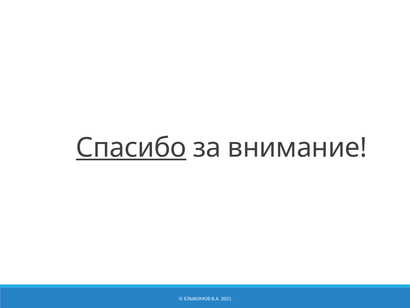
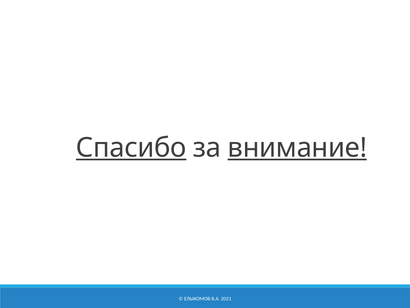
внимание underline: none -> present (297, 147)
